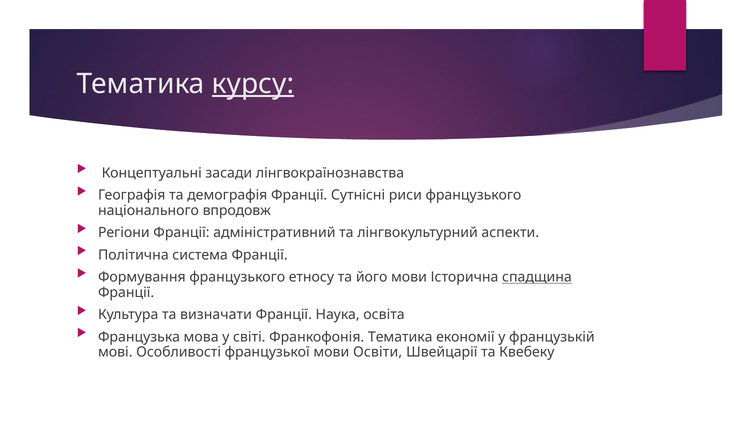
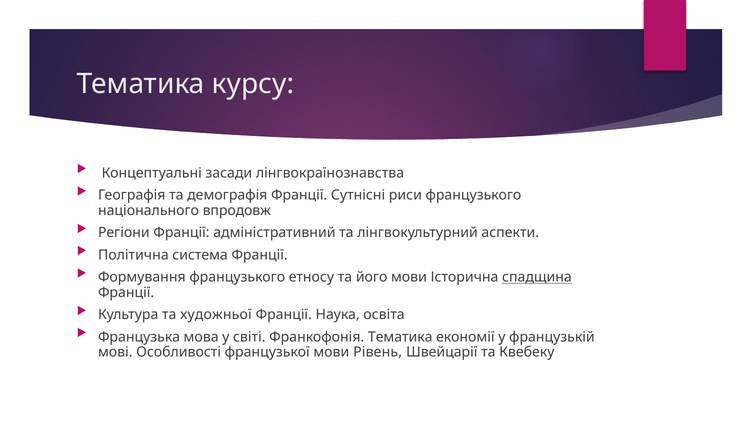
курсу underline: present -> none (253, 84)
визначати: визначати -> художньої (216, 315)
Освіти: Освіти -> Рівень (378, 352)
